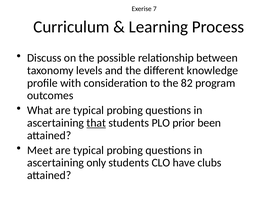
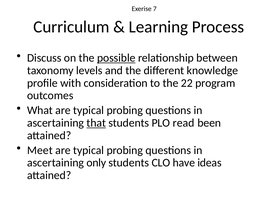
possible underline: none -> present (116, 58)
82: 82 -> 22 (187, 83)
prior: prior -> read (184, 123)
clubs: clubs -> ideas (209, 162)
